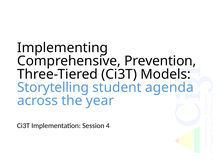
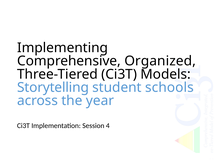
Prevention: Prevention -> Organized (160, 61)
agenda: agenda -> schools (169, 88)
